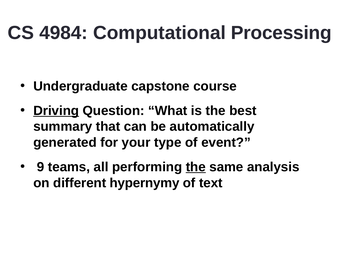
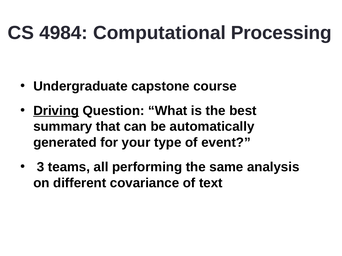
9: 9 -> 3 (41, 167)
the underline: present -> none (196, 167)
hypernymy: hypernymy -> covariance (145, 183)
